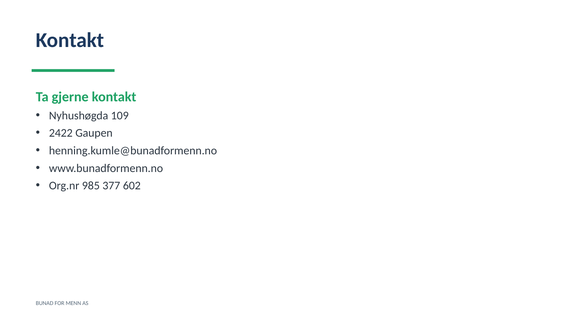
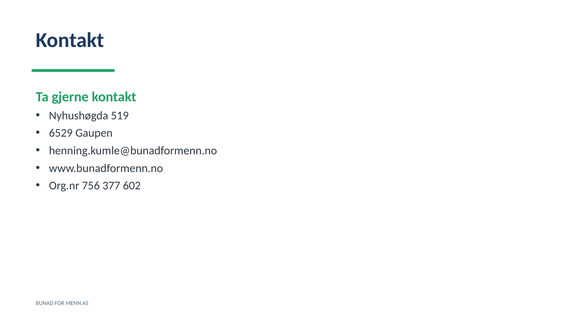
109: 109 -> 519 (120, 116)
2422: 2422 -> 6529 (61, 133)
985: 985 -> 756 (91, 186)
